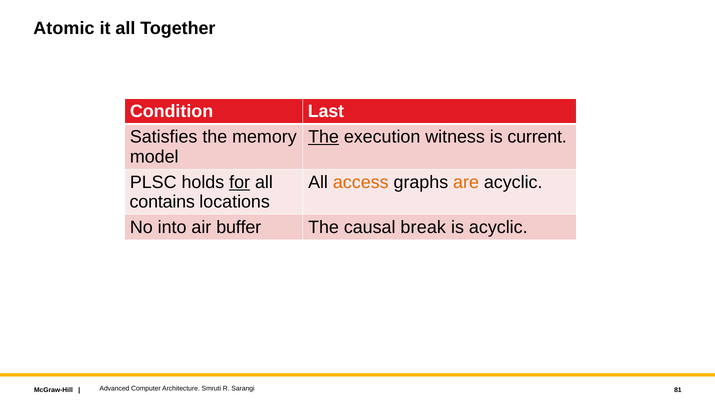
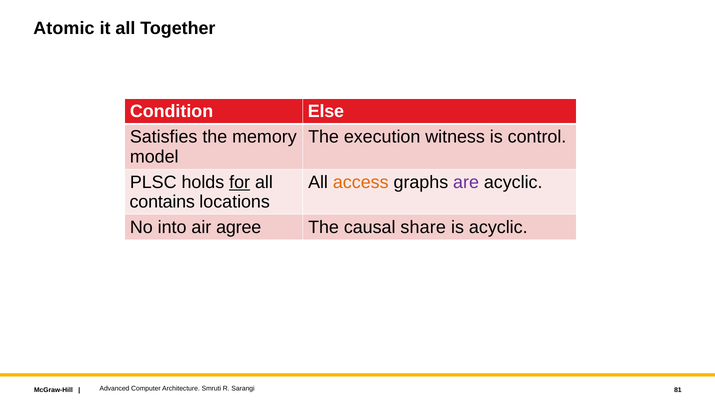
Last: Last -> Else (326, 112)
The underline: present -> none (324, 137)
current: current -> control (537, 137)
are colour: orange -> purple (466, 182)
buffer: buffer -> agree (239, 227)
break: break -> share (423, 227)
